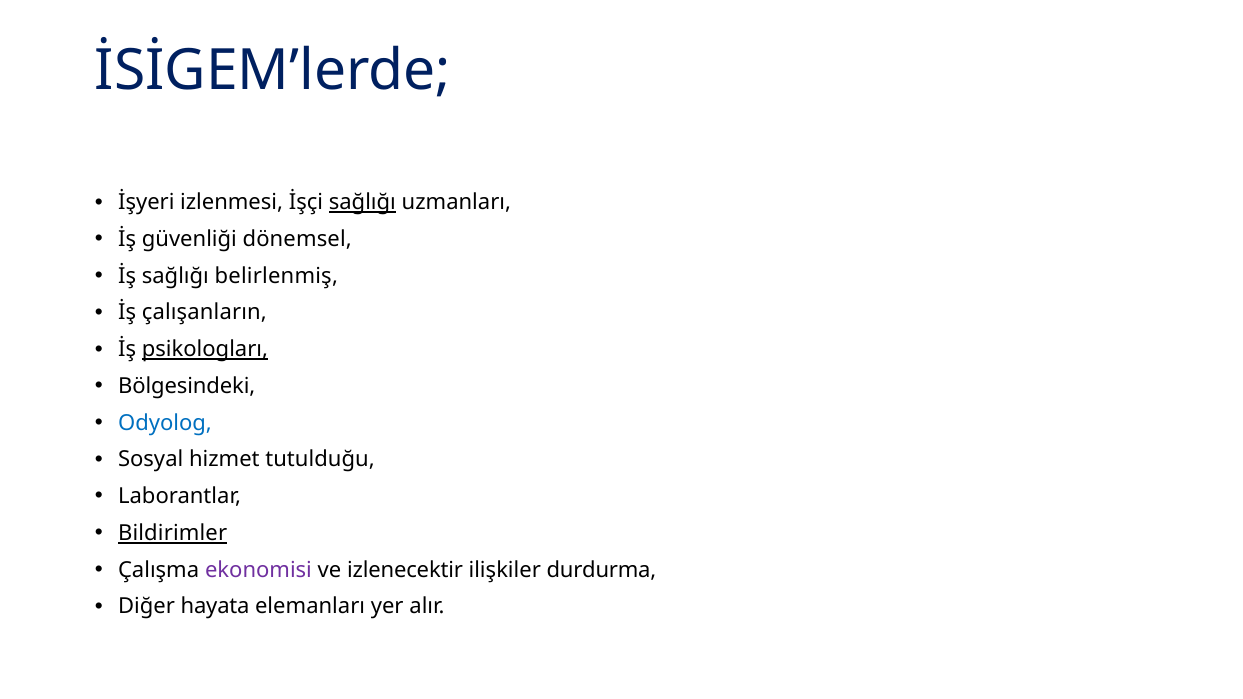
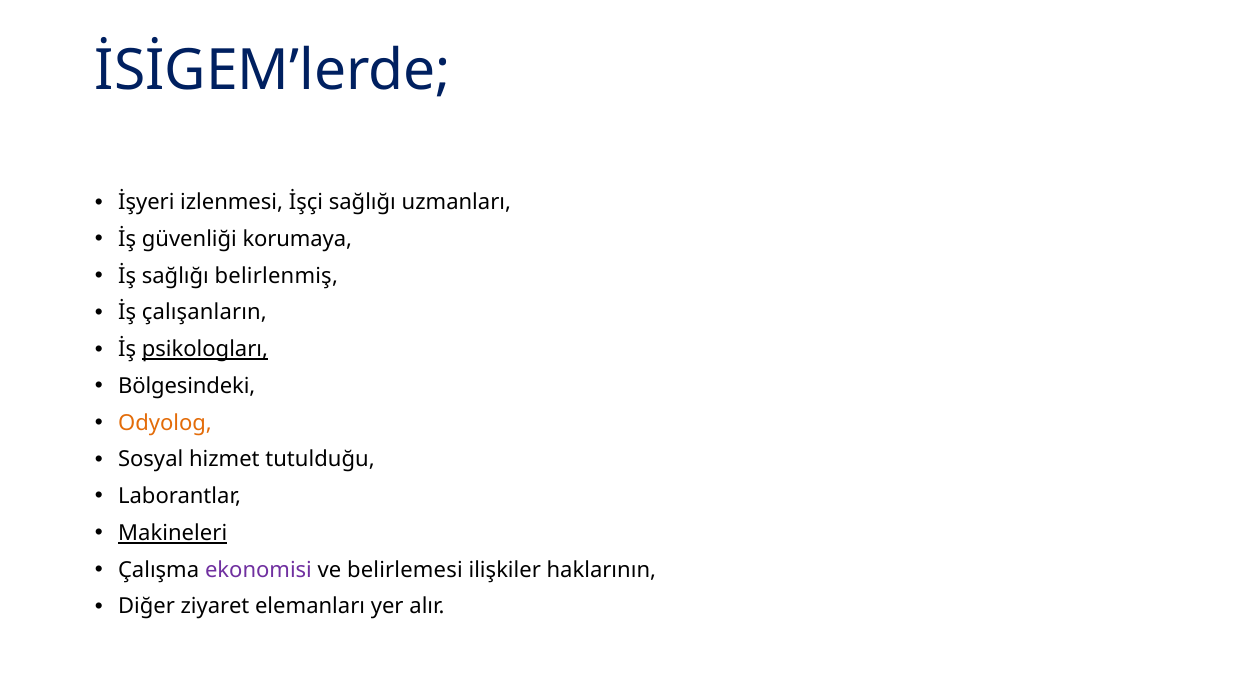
sağlığı underline: present -> none (362, 203)
dönemsel: dönemsel -> korumaya (297, 239)
Odyolog colour: blue -> orange (165, 423)
Bildirimler: Bildirimler -> Makineleri (173, 533)
izlenecektir: izlenecektir -> belirlemesi (405, 570)
durdurma: durdurma -> haklarının (601, 570)
hayata: hayata -> ziyaret (215, 607)
